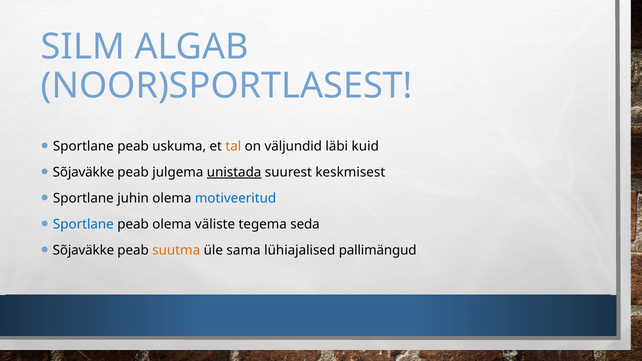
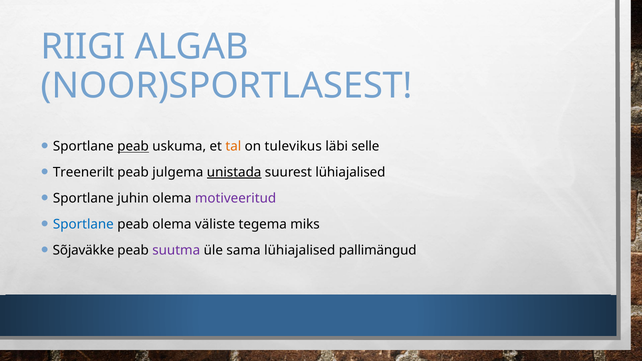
SILM: SILM -> RIIGI (83, 47)
peab underline: none -> present (133, 146)
väljundid: väljundid -> tulevikus (293, 146)
kuid: kuid -> selle (365, 146)
Sõjaväkke: Sõjaväkke -> Treenerilt (83, 172)
suurest keskmisest: keskmisest -> lühiajalised (350, 172)
motiveeritud colour: blue -> purple (236, 198)
seda: seda -> miks (305, 224)
suutma colour: orange -> purple (176, 250)
